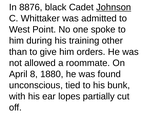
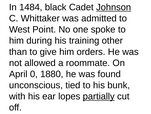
8876: 8876 -> 1484 (31, 7)
8: 8 -> 0 (34, 74)
partially underline: none -> present (99, 96)
